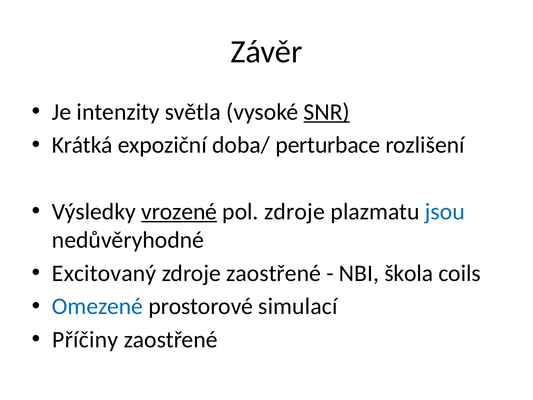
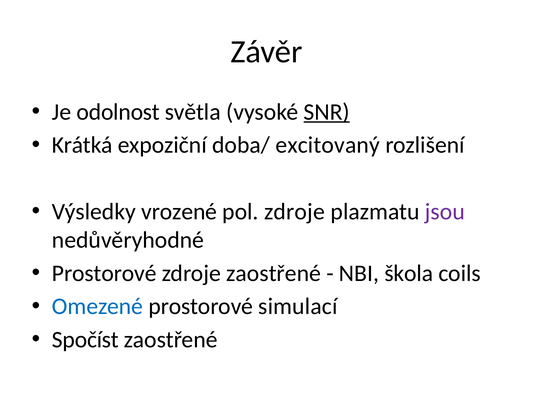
intenzity: intenzity -> odolnost (118, 112)
perturbace: perturbace -> excitovaný (328, 145)
vrozené underline: present -> none (179, 211)
jsou colour: blue -> purple (445, 211)
Excitovaný: Excitovaný -> Prostorové (104, 273)
Příčiny: Příčiny -> Spočíst (85, 339)
